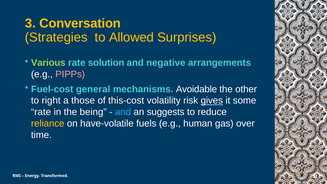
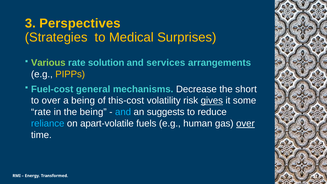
Conversation: Conversation -> Perspectives (80, 23)
Allowed: Allowed -> Medical (131, 37)
negative: negative -> services (166, 63)
PIPPs colour: pink -> yellow (70, 74)
Avoidable: Avoidable -> Decrease (196, 89)
other: other -> short (246, 89)
to right: right -> over (51, 101)
a those: those -> being (83, 101)
reliance colour: yellow -> light blue (48, 123)
have-volatile: have-volatile -> apart-volatile (107, 123)
over underline: none -> present (245, 123)
